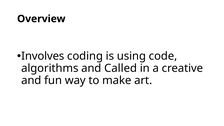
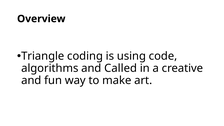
Involves: Involves -> Triangle (43, 56)
